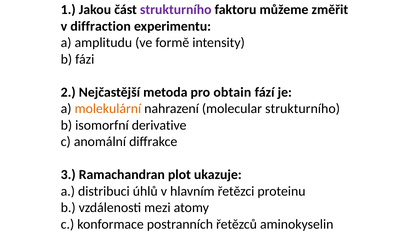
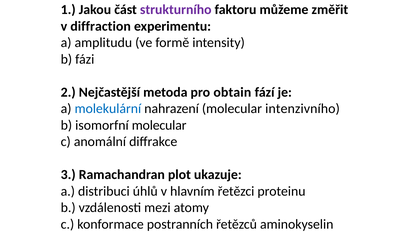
molekulární colour: orange -> blue (108, 109)
molecular strukturního: strukturního -> intenzivního (302, 109)
isomorfní derivative: derivative -> molecular (159, 125)
